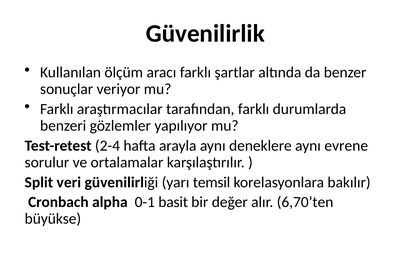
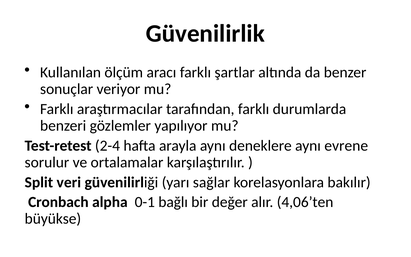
temsil: temsil -> sağlar (211, 182)
basit: basit -> bağlı (173, 202)
6,70’ten: 6,70’ten -> 4,06’ten (305, 202)
